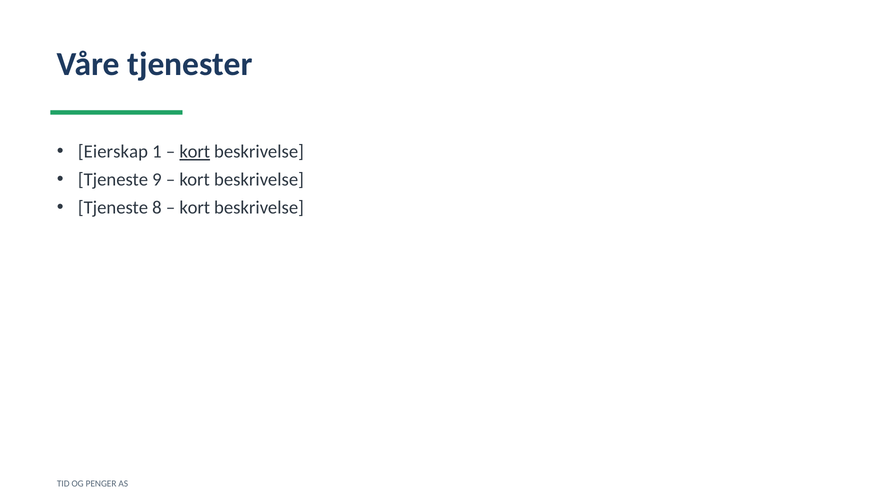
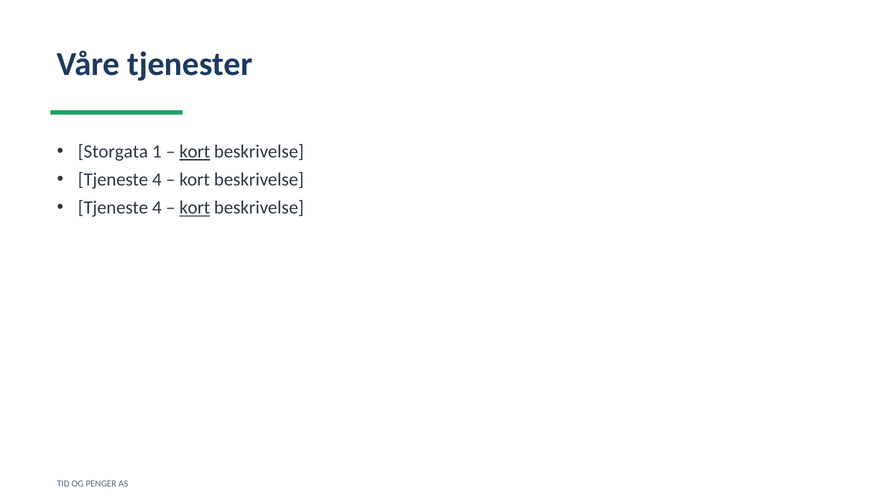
Eierskap: Eierskap -> Storgata (113, 152)
9: 9 -> 4 (157, 180)
8: 8 -> 4 (157, 208)
kort underline: none -> present (195, 208)
